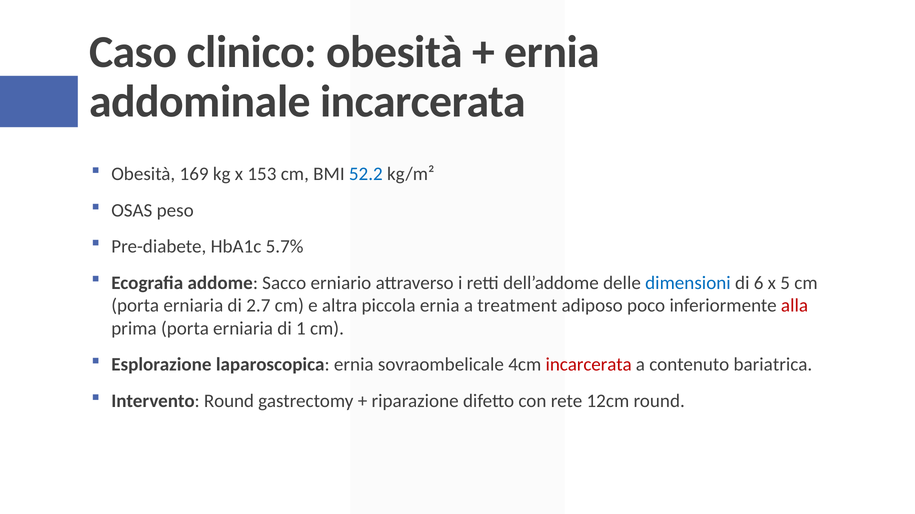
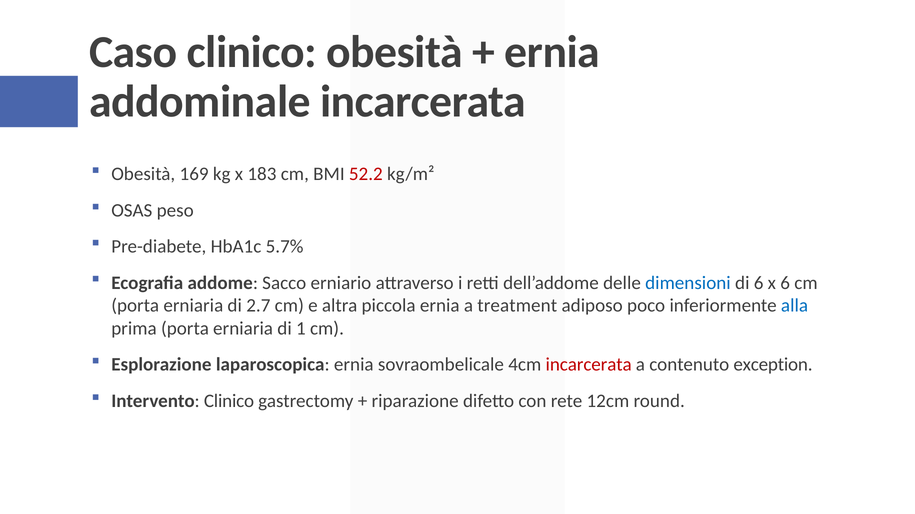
153: 153 -> 183 (262, 174)
52.2 colour: blue -> red (366, 174)
x 5: 5 -> 6 (785, 283)
alla colour: red -> blue (795, 306)
bariatrica: bariatrica -> exception (773, 365)
Intervento Round: Round -> Clinico (229, 401)
